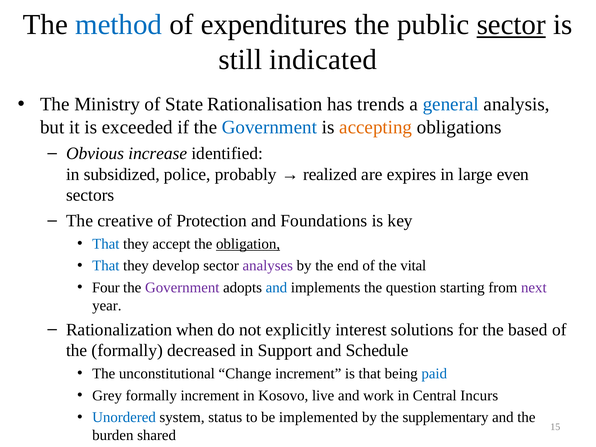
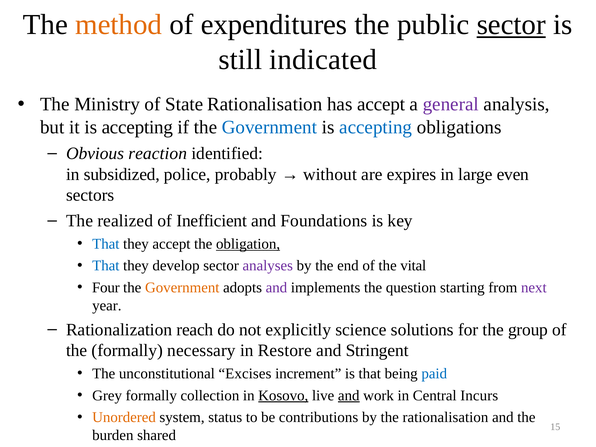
method colour: blue -> orange (119, 25)
has trends: trends -> accept (381, 104)
general colour: blue -> purple (451, 104)
it is exceeded: exceeded -> accepting (137, 127)
accepting colour: orange -> blue (376, 127)
increase: increase -> reaction (158, 154)
realized: realized -> without (330, 174)
creative: creative -> realized (125, 221)
Protection: Protection -> Inefficient (212, 221)
Government colour: purple -> orange (182, 288)
and colour: blue -> purple (276, 288)
when: when -> reach (195, 330)
interest: interest -> science (361, 330)
based: based -> group (528, 330)
decreased: decreased -> necessary (201, 351)
Support: Support -> Restore (285, 351)
Schedule: Schedule -> Stringent (377, 351)
Change: Change -> Excises (245, 374)
formally increment: increment -> collection (210, 396)
Kosovo underline: none -> present (283, 396)
and underline: none -> present (349, 396)
Unordered colour: blue -> orange (124, 417)
implemented: implemented -> contributions (319, 417)
the supplementary: supplementary -> rationalisation (445, 417)
